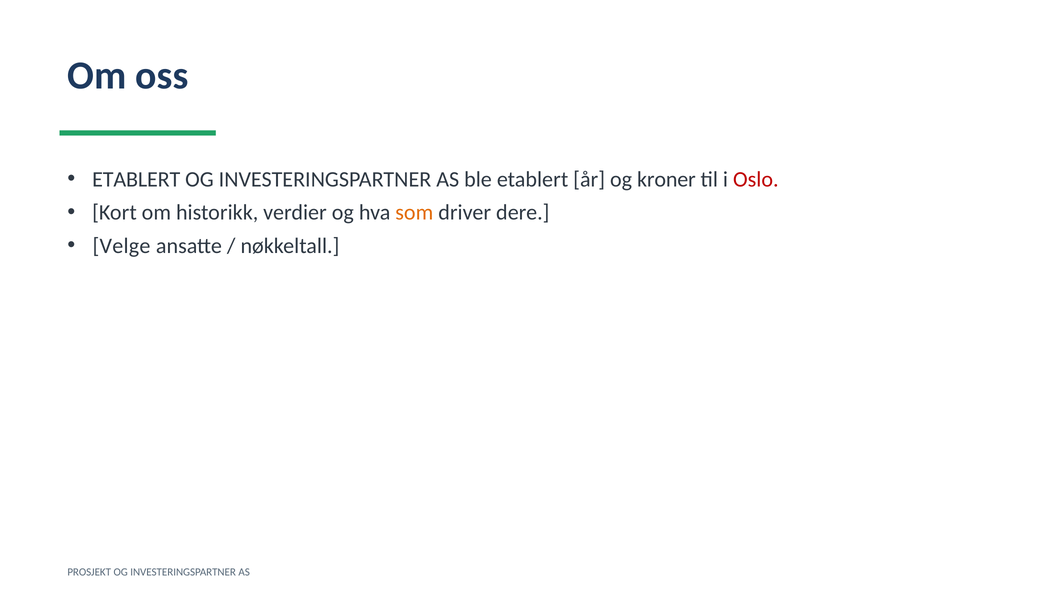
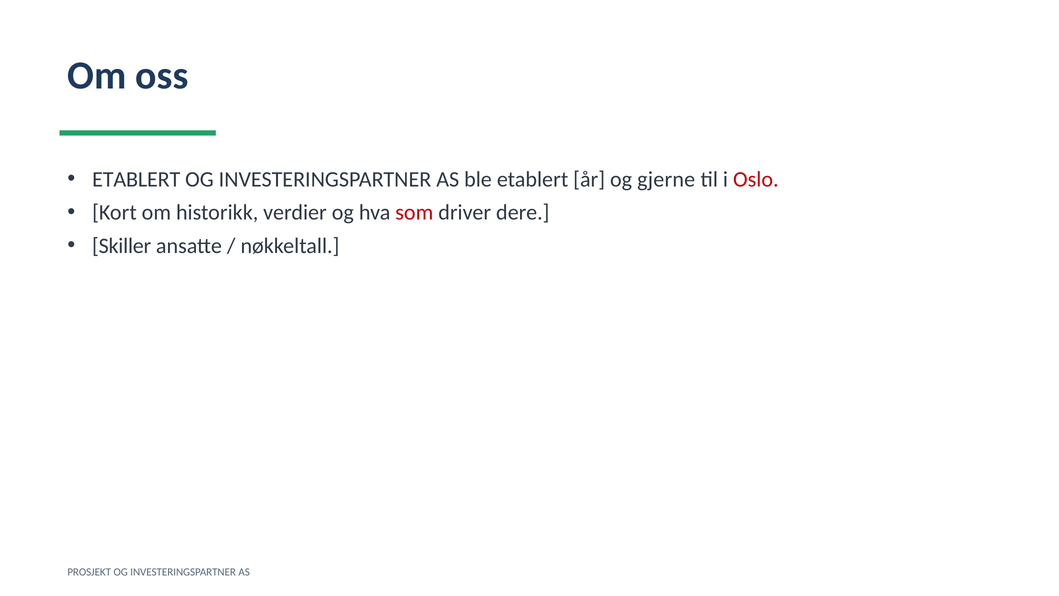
kroner: kroner -> gjerne (666, 179)
som colour: orange -> red (414, 212)
Velge: Velge -> Skiller (122, 246)
